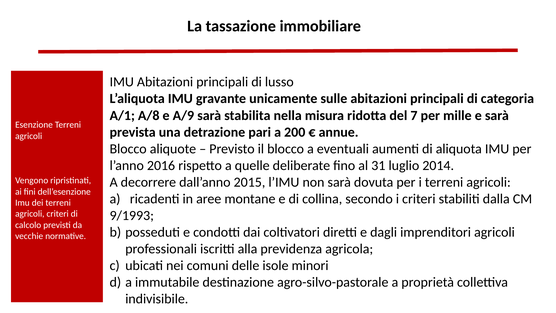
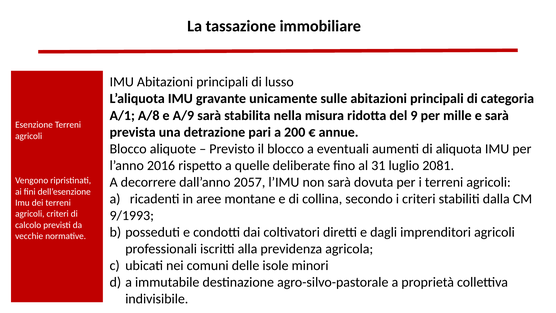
7: 7 -> 9 (414, 115)
2014: 2014 -> 2081 (438, 165)
2015: 2015 -> 2057 (249, 182)
